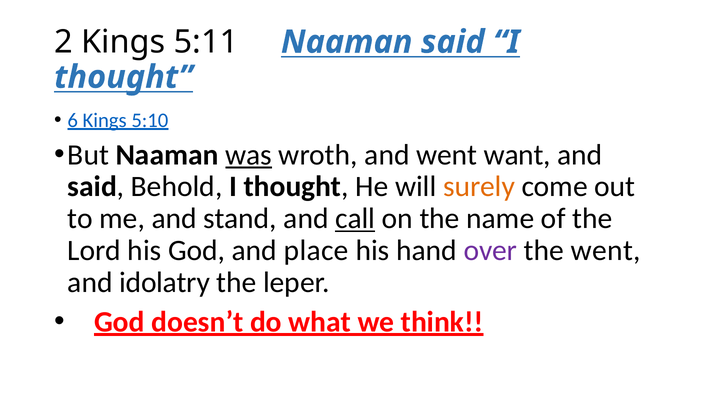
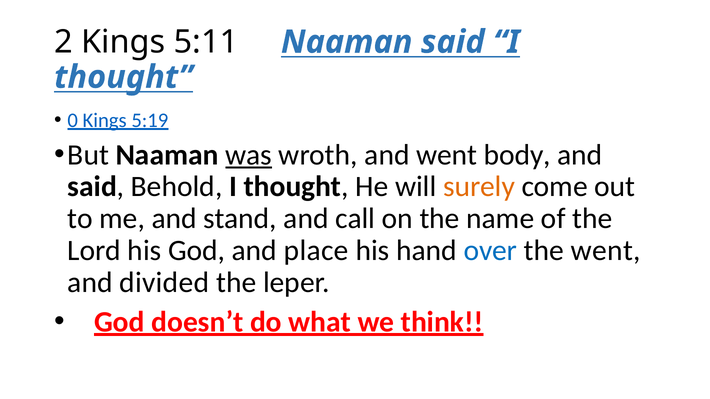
6: 6 -> 0 (73, 120)
5:10: 5:10 -> 5:19 (150, 120)
want: want -> body (517, 155)
call underline: present -> none (355, 219)
over colour: purple -> blue (490, 251)
idolatry: idolatry -> divided (164, 283)
